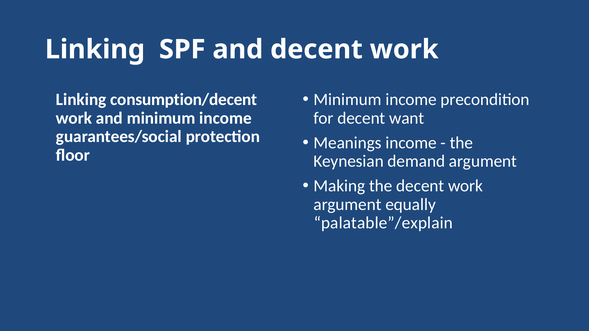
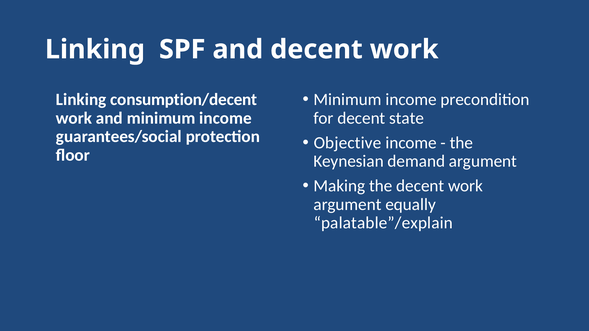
want: want -> state (407, 118)
Meanings: Meanings -> Objective (348, 143)
